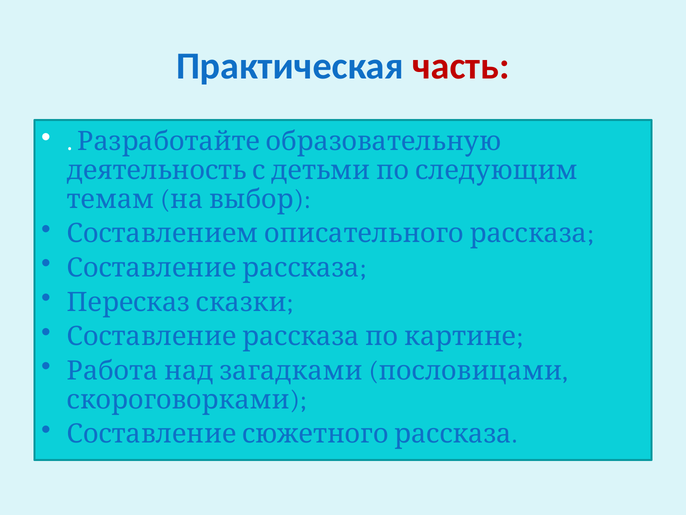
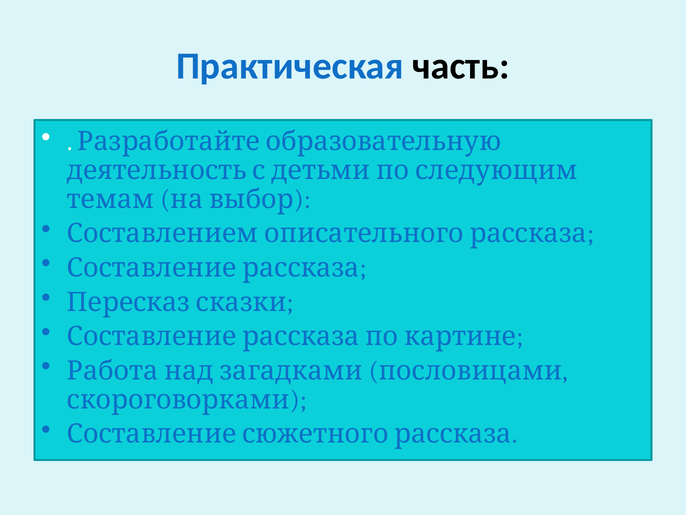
часть colour: red -> black (461, 66)
